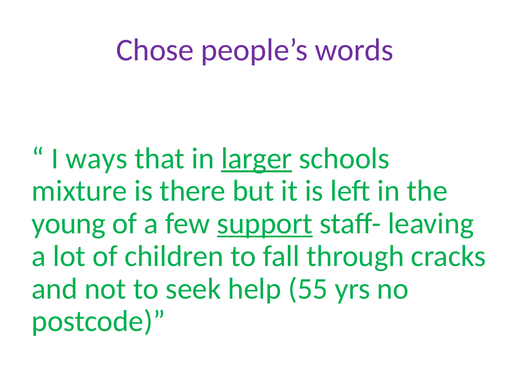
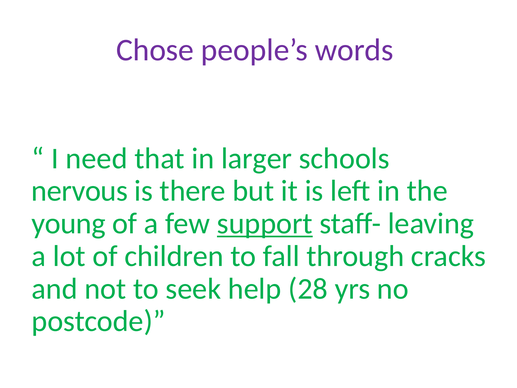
ways: ways -> need (96, 158)
larger underline: present -> none (257, 158)
mixture: mixture -> nervous (80, 191)
55: 55 -> 28 (308, 289)
